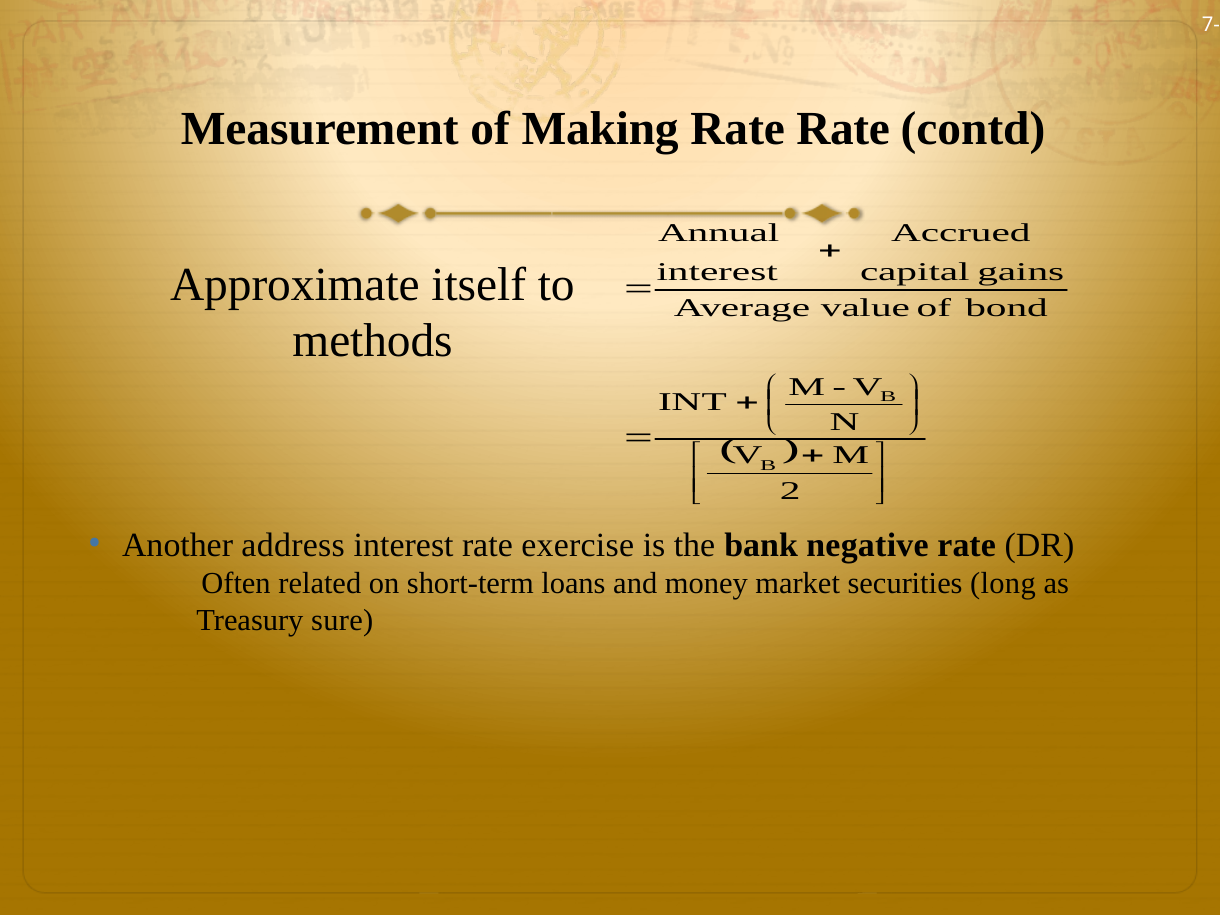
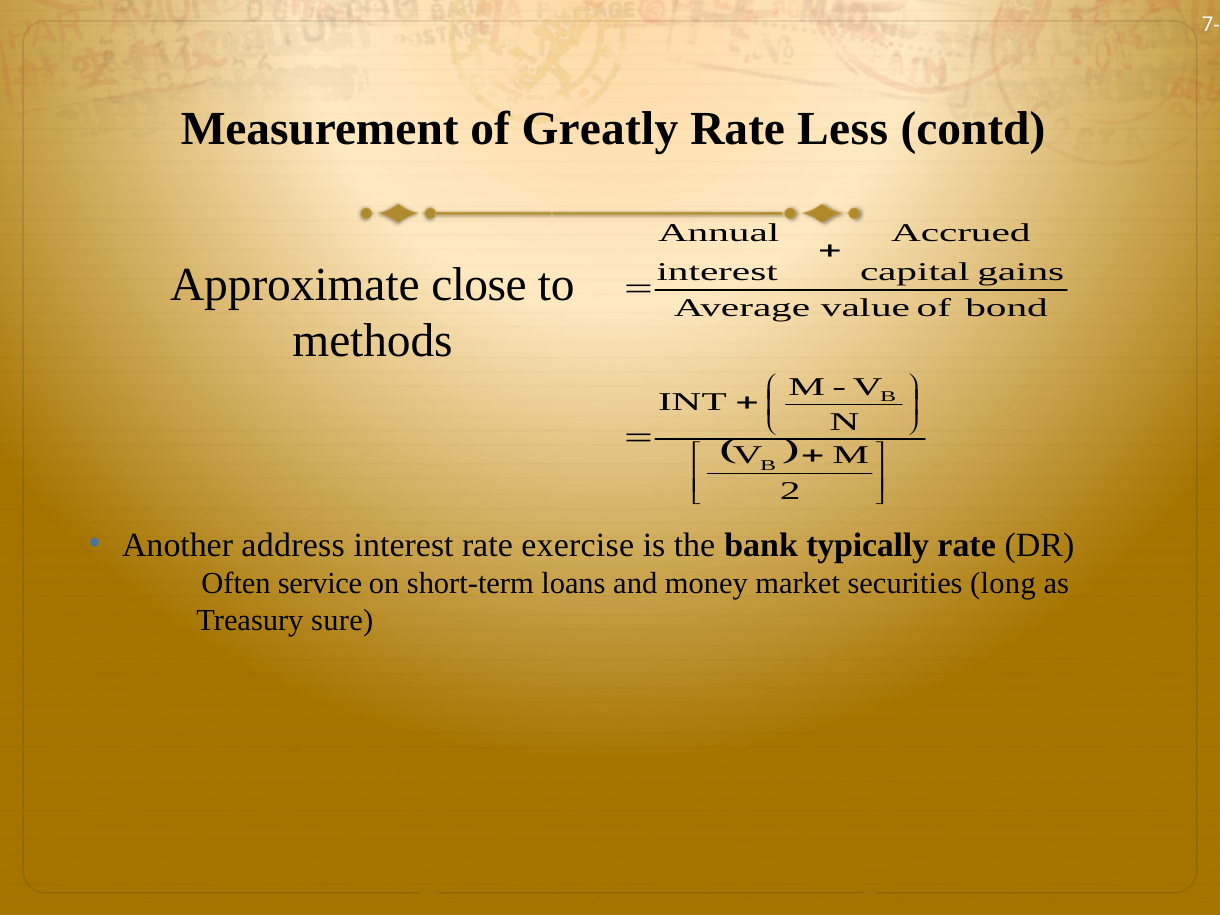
Making: Making -> Greatly (600, 128)
Rate Rate: Rate -> Less (843, 128)
itself: itself -> close (479, 284)
negative: negative -> typically (868, 545)
related: related -> service (320, 584)
